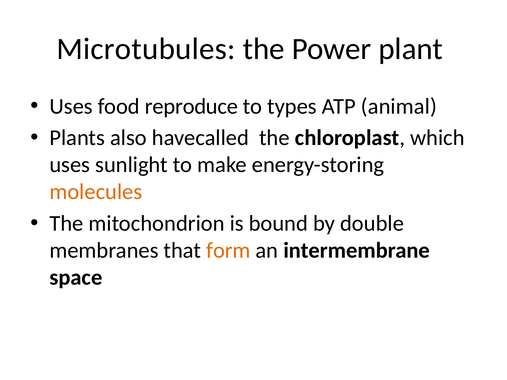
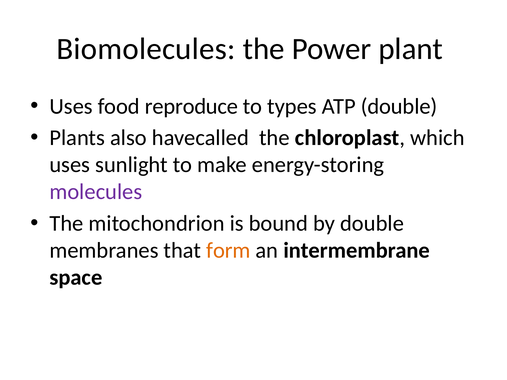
Microtubules: Microtubules -> Biomolecules (146, 49)
ATP animal: animal -> double (399, 106)
molecules colour: orange -> purple (96, 192)
